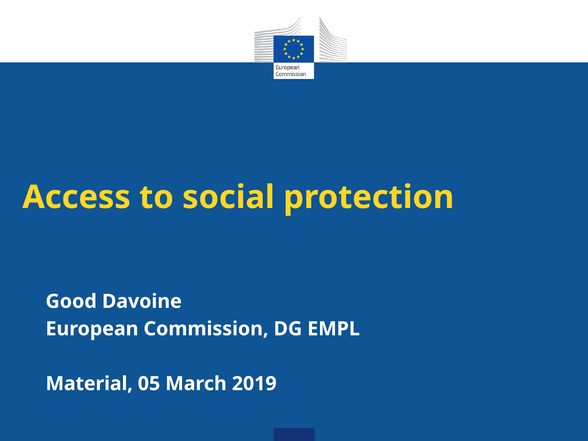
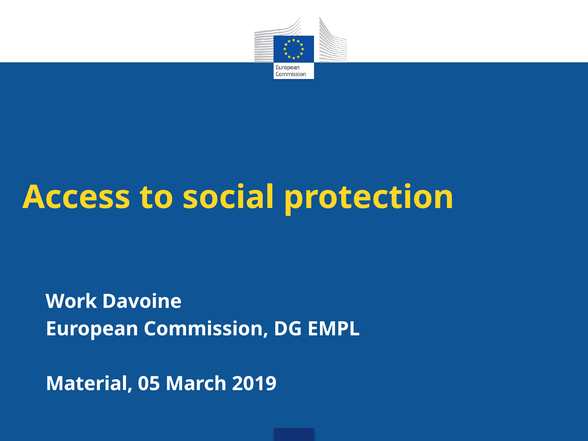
Good: Good -> Work (71, 301)
